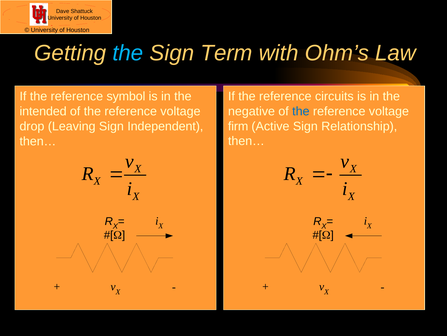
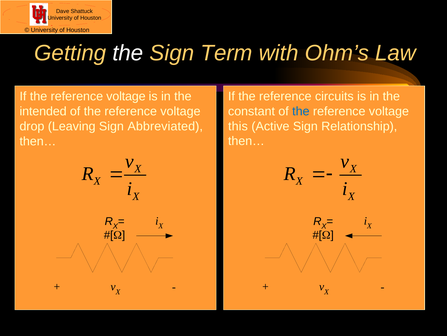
the colour: light blue -> white (128, 53)
If the reference symbol: symbol -> voltage (126, 96)
negative: negative -> constant (252, 111)
firm: firm -> this (238, 126)
Independent: Independent -> Abbreviated (165, 126)
